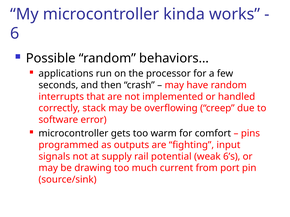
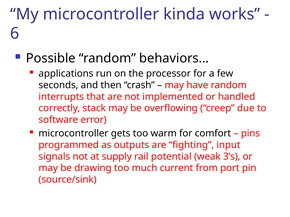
6’s: 6’s -> 3’s (232, 157)
